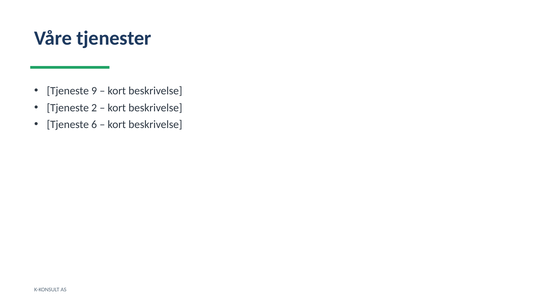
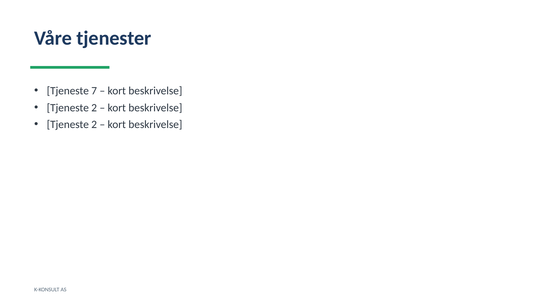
9: 9 -> 7 (94, 91)
6: 6 -> 2 (94, 125)
